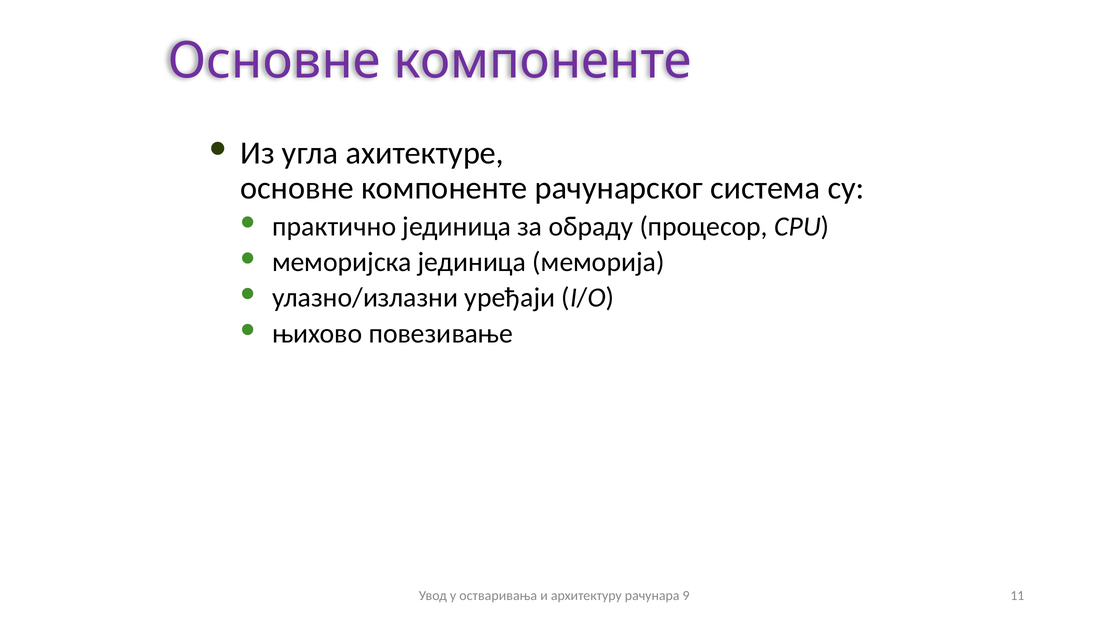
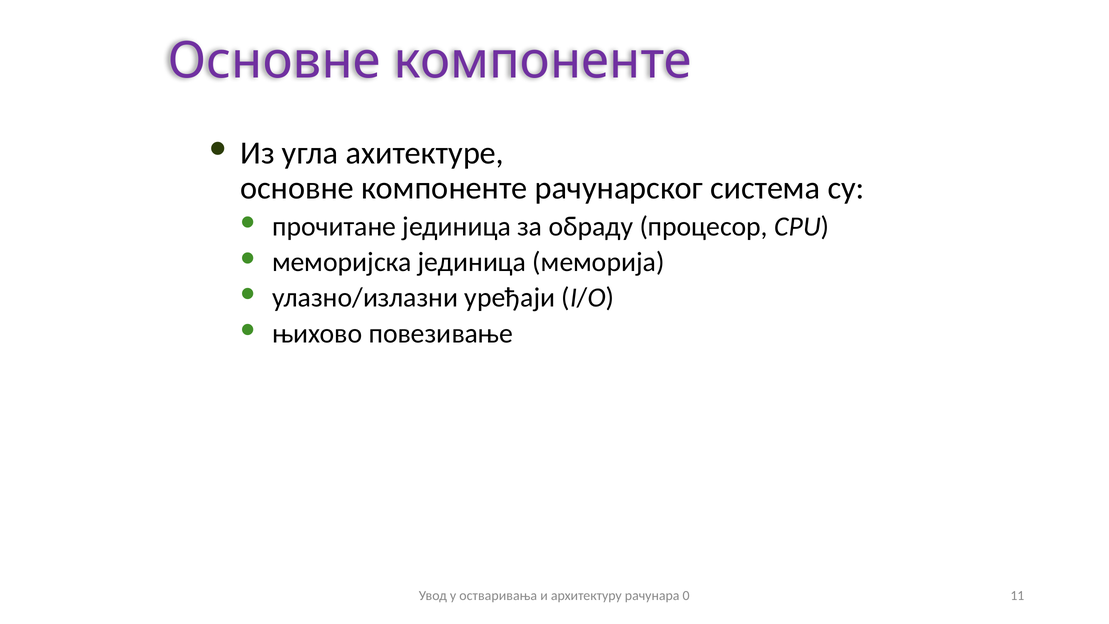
практично: практично -> прочитане (334, 226)
9: 9 -> 0 (686, 596)
